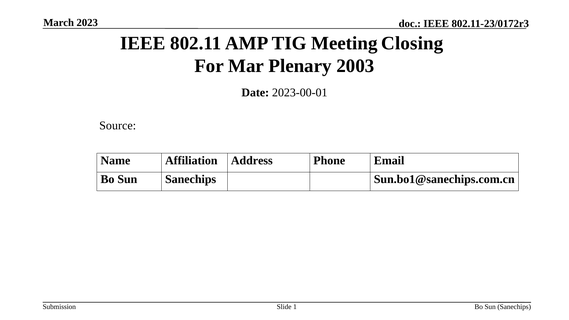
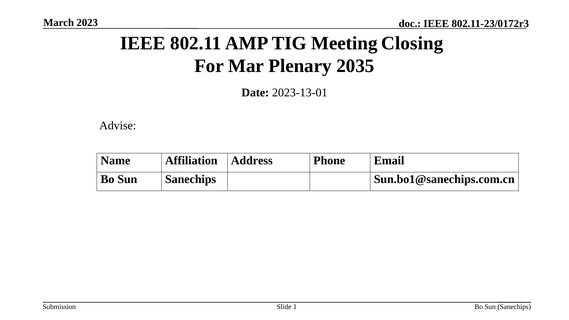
2003: 2003 -> 2035 (355, 66)
2023-00-01: 2023-00-01 -> 2023-13-01 (300, 93)
Source: Source -> Advise (118, 126)
